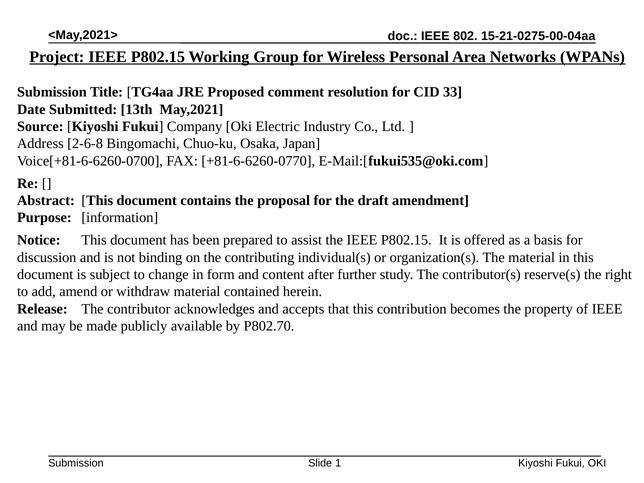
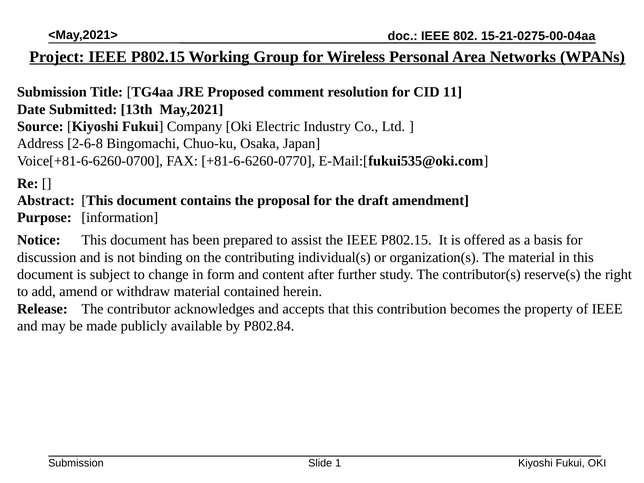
33: 33 -> 11 (453, 92)
P802.70: P802.70 -> P802.84 (269, 326)
